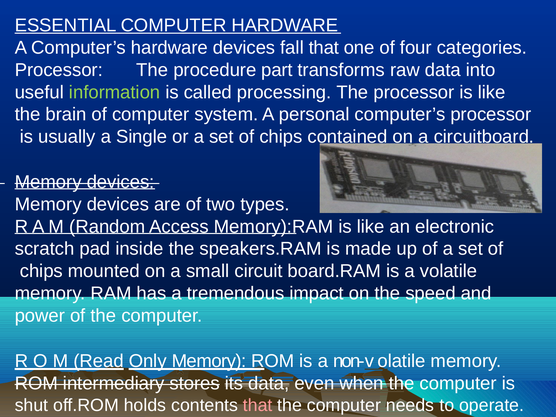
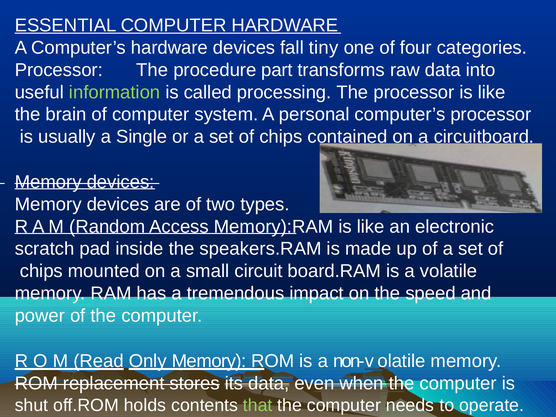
fall that: that -> tiny (324, 48)
intermediary: intermediary -> replacement (114, 383)
that colour: pink -> light green (258, 405)
